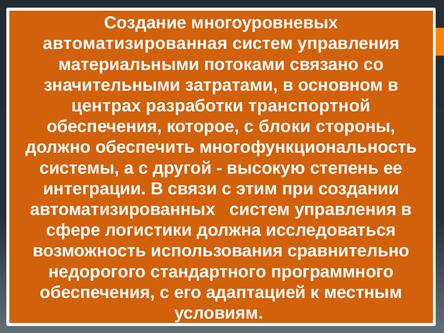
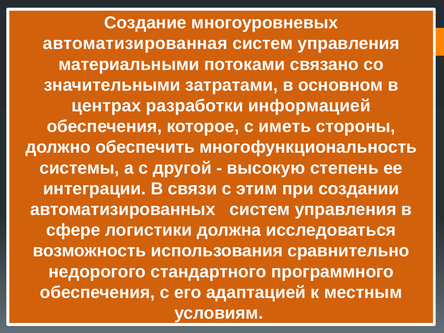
транспортной: транспортной -> информацией (309, 106)
блоки: блоки -> иметь (285, 127)
